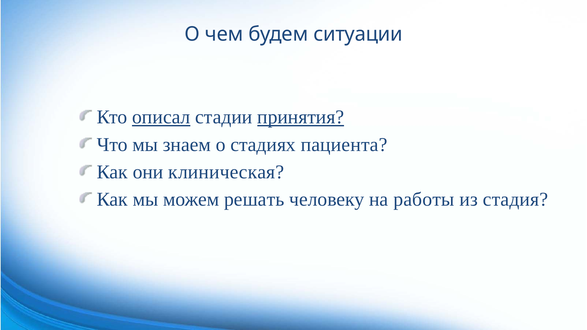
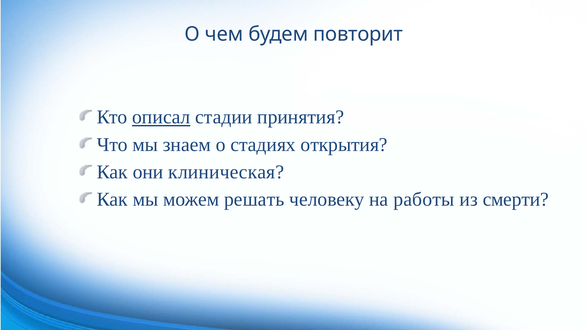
ситуации: ситуации -> повторит (358, 34)
принятия underline: present -> none (301, 117)
пациента: пациента -> открытия (344, 145)
стадия: стадия -> смерти (516, 199)
